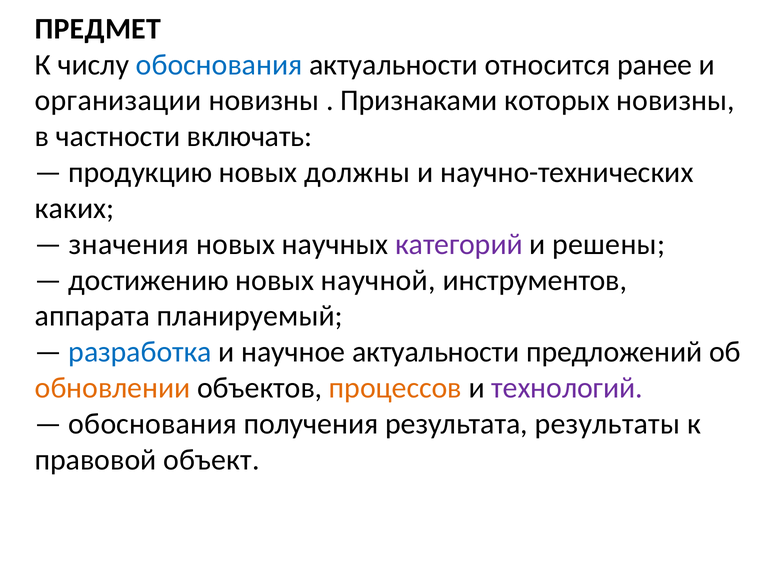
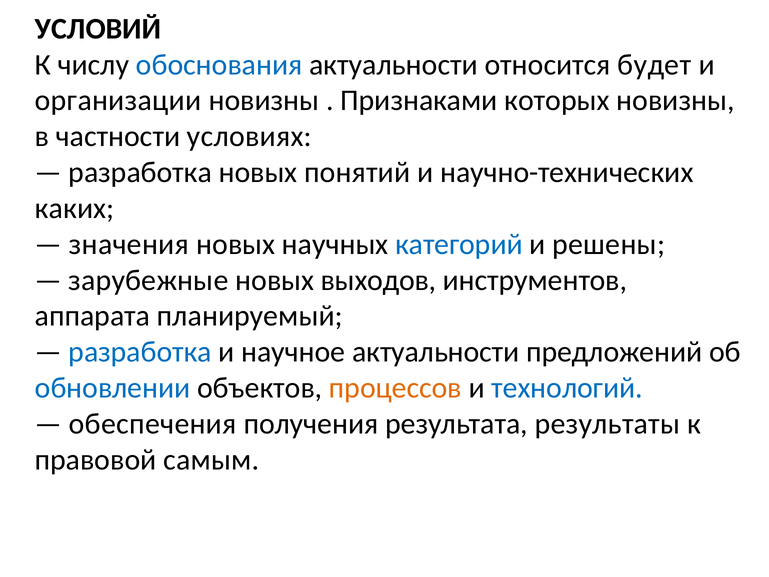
ПРЕДМЕТ: ПРЕДМЕТ -> УСЛОВИЙ (98, 29)
ранее: ранее -> будет (654, 65)
включать: включать -> условиях (249, 136)
продукцию: продукцию -> разработка (140, 172)
должны: должны -> понятий (357, 172)
категорий colour: purple -> blue (459, 244)
достижению: достижению -> зарубежные (148, 280)
научной: научной -> выходов (378, 280)
обновлении colour: orange -> blue (113, 388)
технологий colour: purple -> blue (567, 388)
обоснования: обоснования -> обеспечения (153, 424)
объект: объект -> самым (211, 460)
